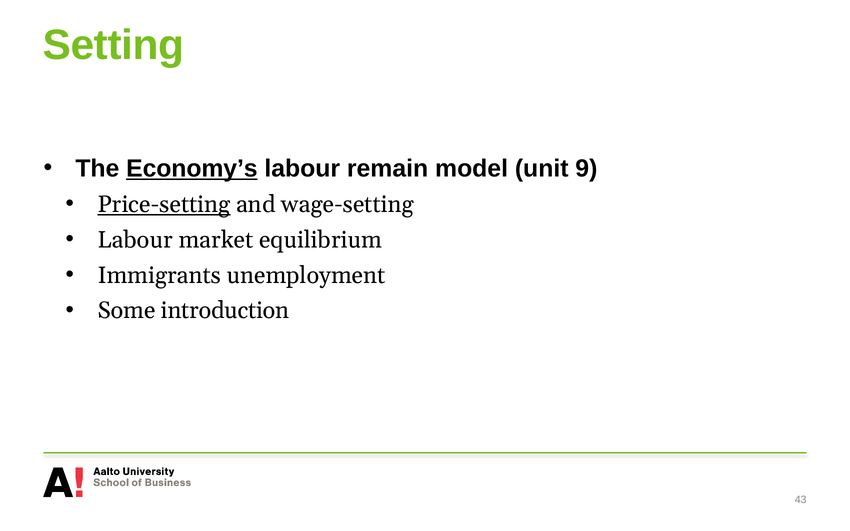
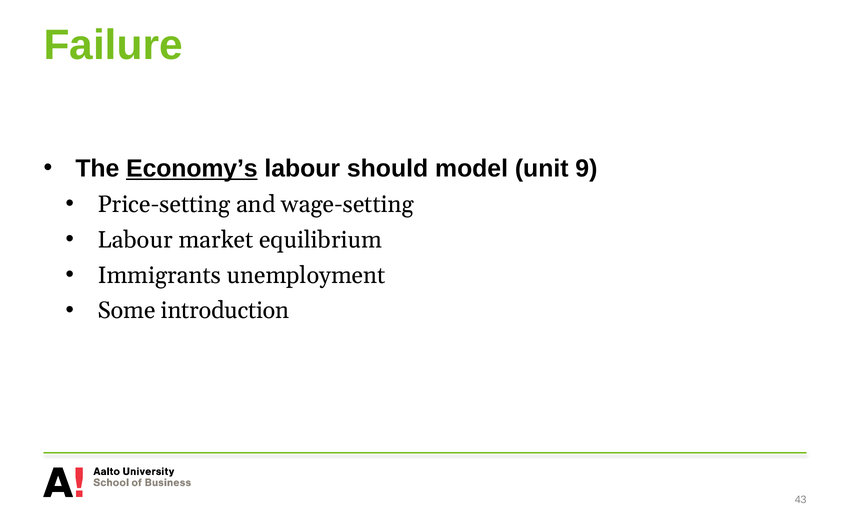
Setting: Setting -> Failure (113, 45)
remain: remain -> should (388, 168)
Price-setting underline: present -> none (164, 205)
